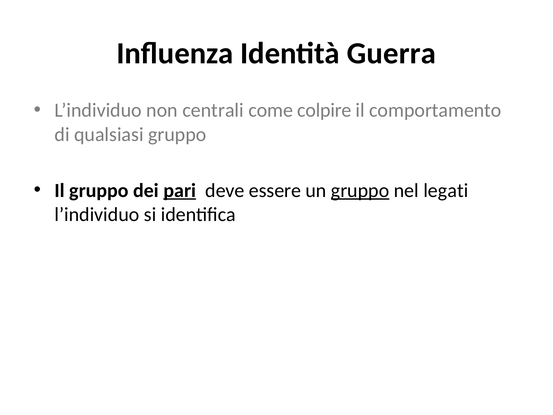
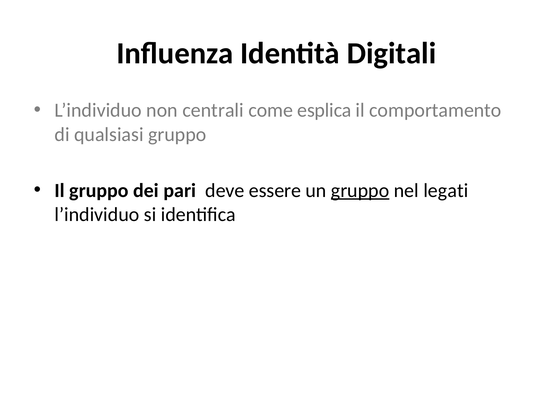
Guerra: Guerra -> Digitali (391, 53)
colpire: colpire -> esplica (324, 110)
pari underline: present -> none (180, 190)
